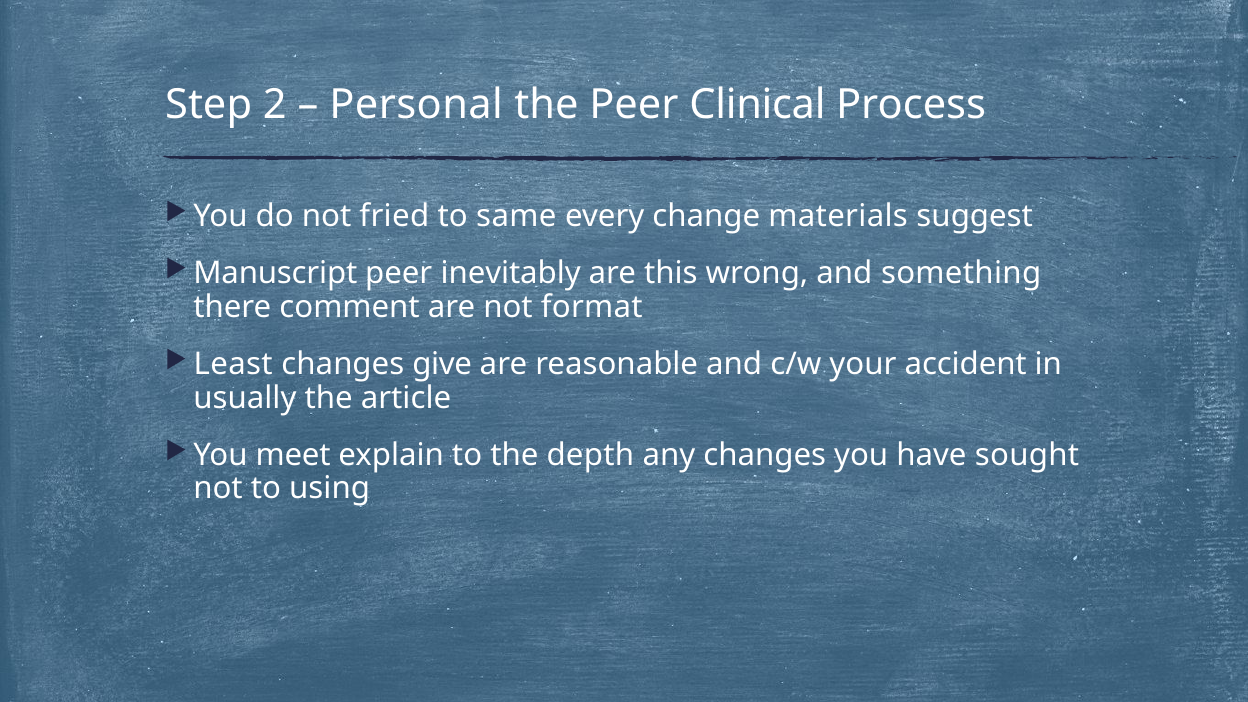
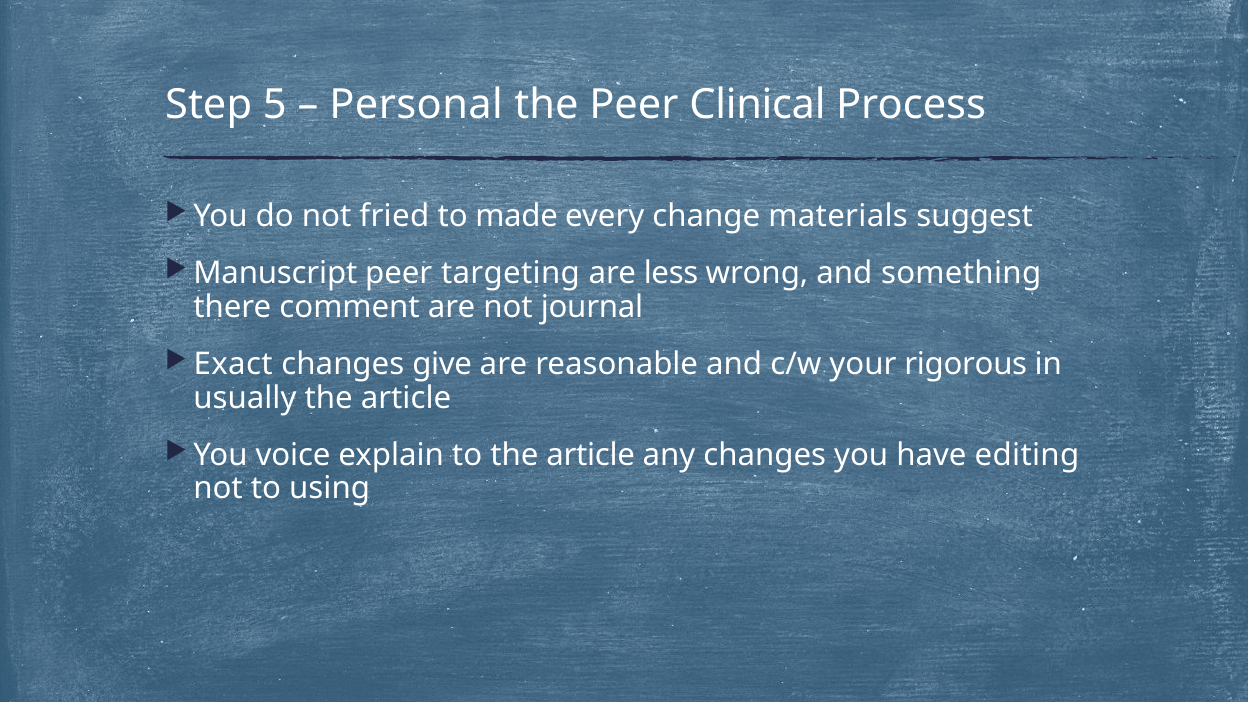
2: 2 -> 5 (275, 105)
same: same -> made (517, 216)
inevitably: inevitably -> targeting (510, 274)
this: this -> less (671, 274)
format: format -> journal (592, 307)
Least: Least -> Exact (233, 364)
accident: accident -> rigorous (966, 364)
meet: meet -> voice (293, 455)
to the depth: depth -> article (591, 455)
sought: sought -> editing (1027, 455)
